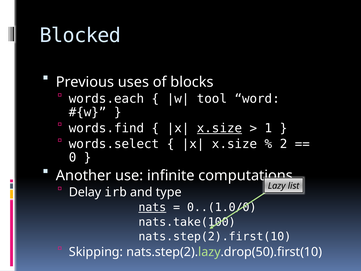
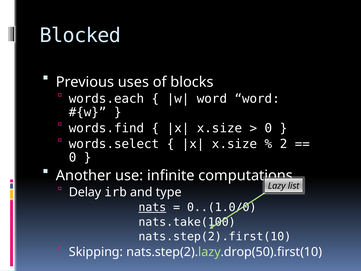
tool: tool -> word (212, 99)
x.size underline: present -> none (220, 128)
1: 1 -> 0 (268, 128)
